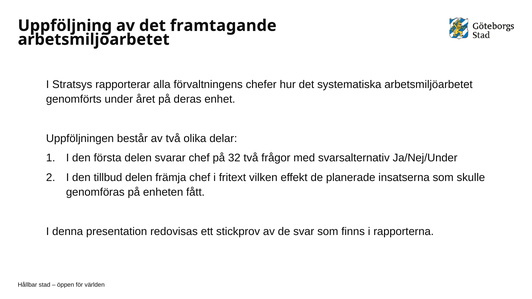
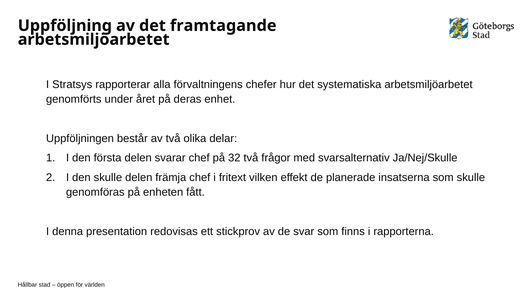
Ja/Nej/Under: Ja/Nej/Under -> Ja/Nej/Skulle (425, 158)
den tillbud: tillbud -> skulle (108, 178)
